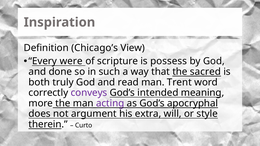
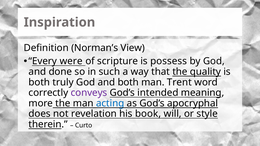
Chicago’s: Chicago’s -> Norman’s (95, 48)
sacred: sacred -> quality (205, 72)
and read: read -> both (128, 82)
acting colour: purple -> blue (110, 103)
argument: argument -> revelation (94, 114)
extra: extra -> book (148, 114)
